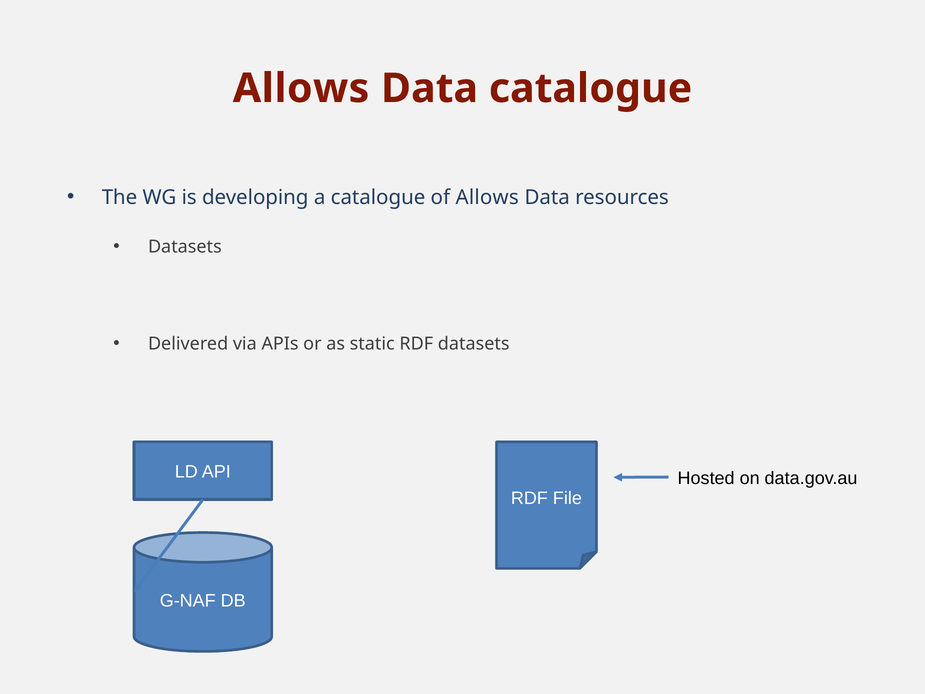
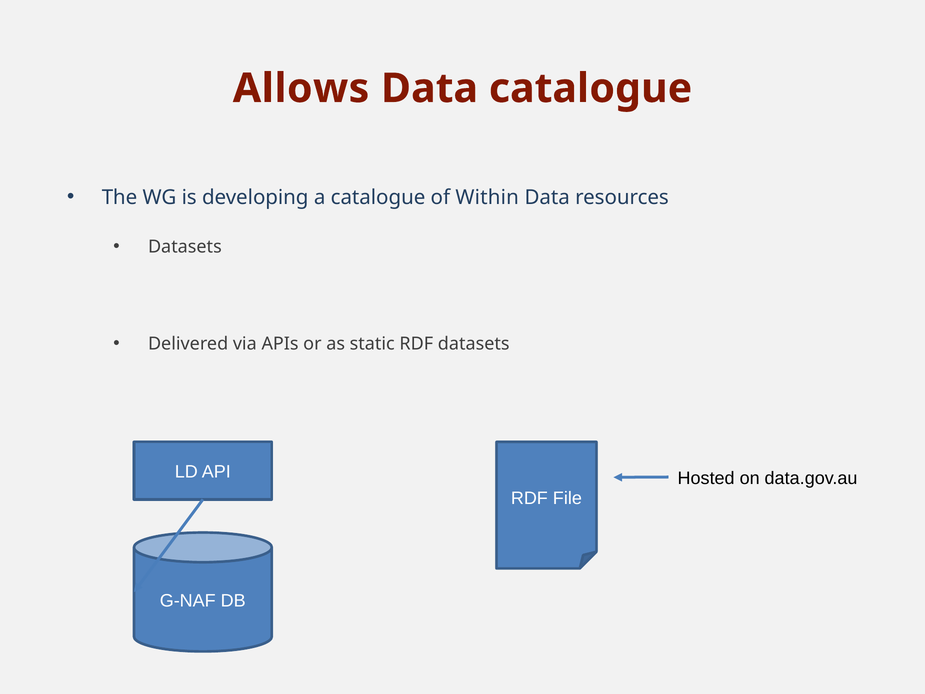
of Allows: Allows -> Within (487, 197)
